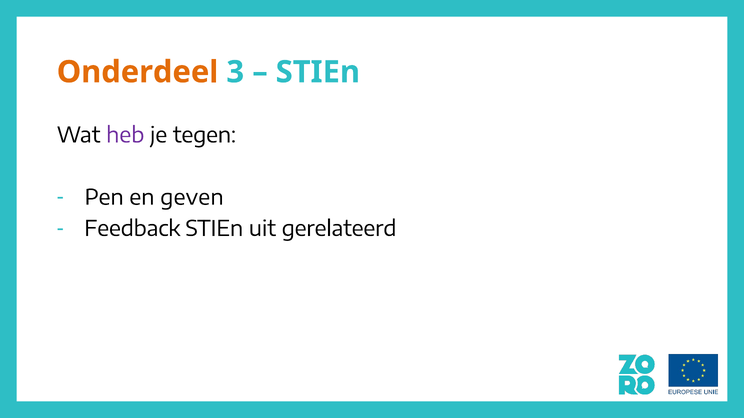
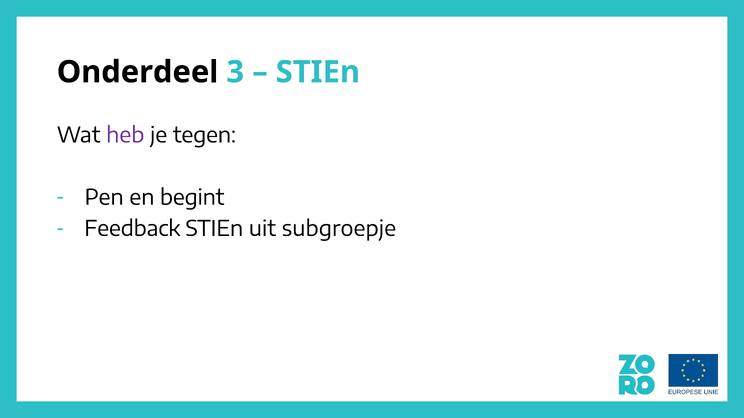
Onderdeel colour: orange -> black (138, 72)
geven: geven -> begint (192, 198)
gerelateerd: gerelateerd -> subgroepje (339, 229)
